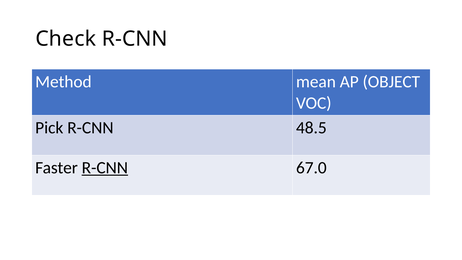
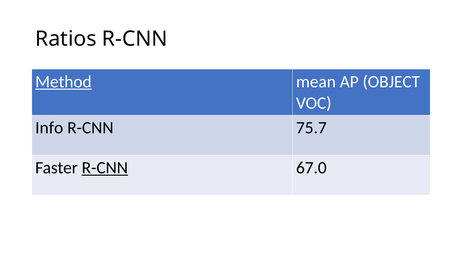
Check: Check -> Ratios (66, 39)
Method underline: none -> present (63, 82)
Pick: Pick -> Info (49, 128)
48.5: 48.5 -> 75.7 (311, 128)
